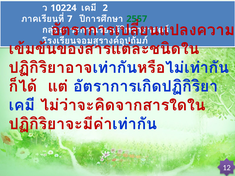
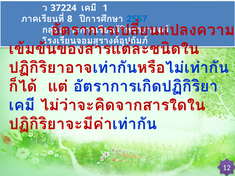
10224: 10224 -> 37224 (63, 8)
2: 2 -> 1 (105, 8)
7: 7 -> 8 (70, 19)
2557 colour: green -> blue (137, 19)
